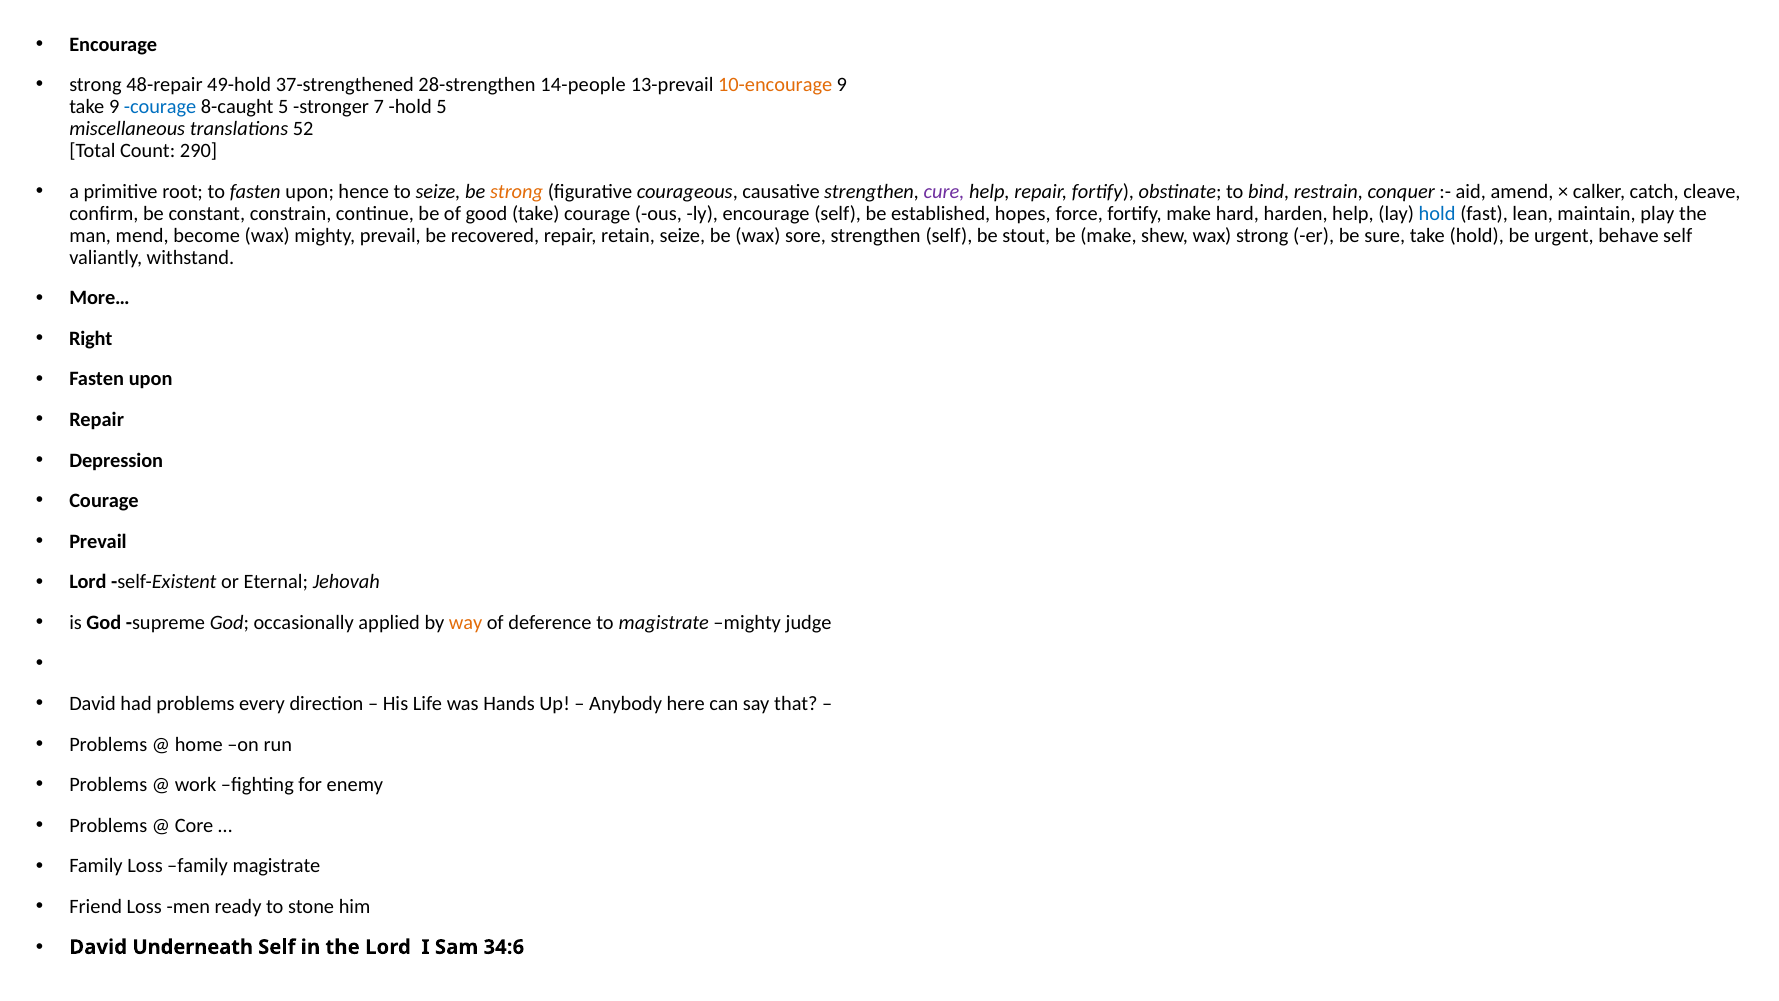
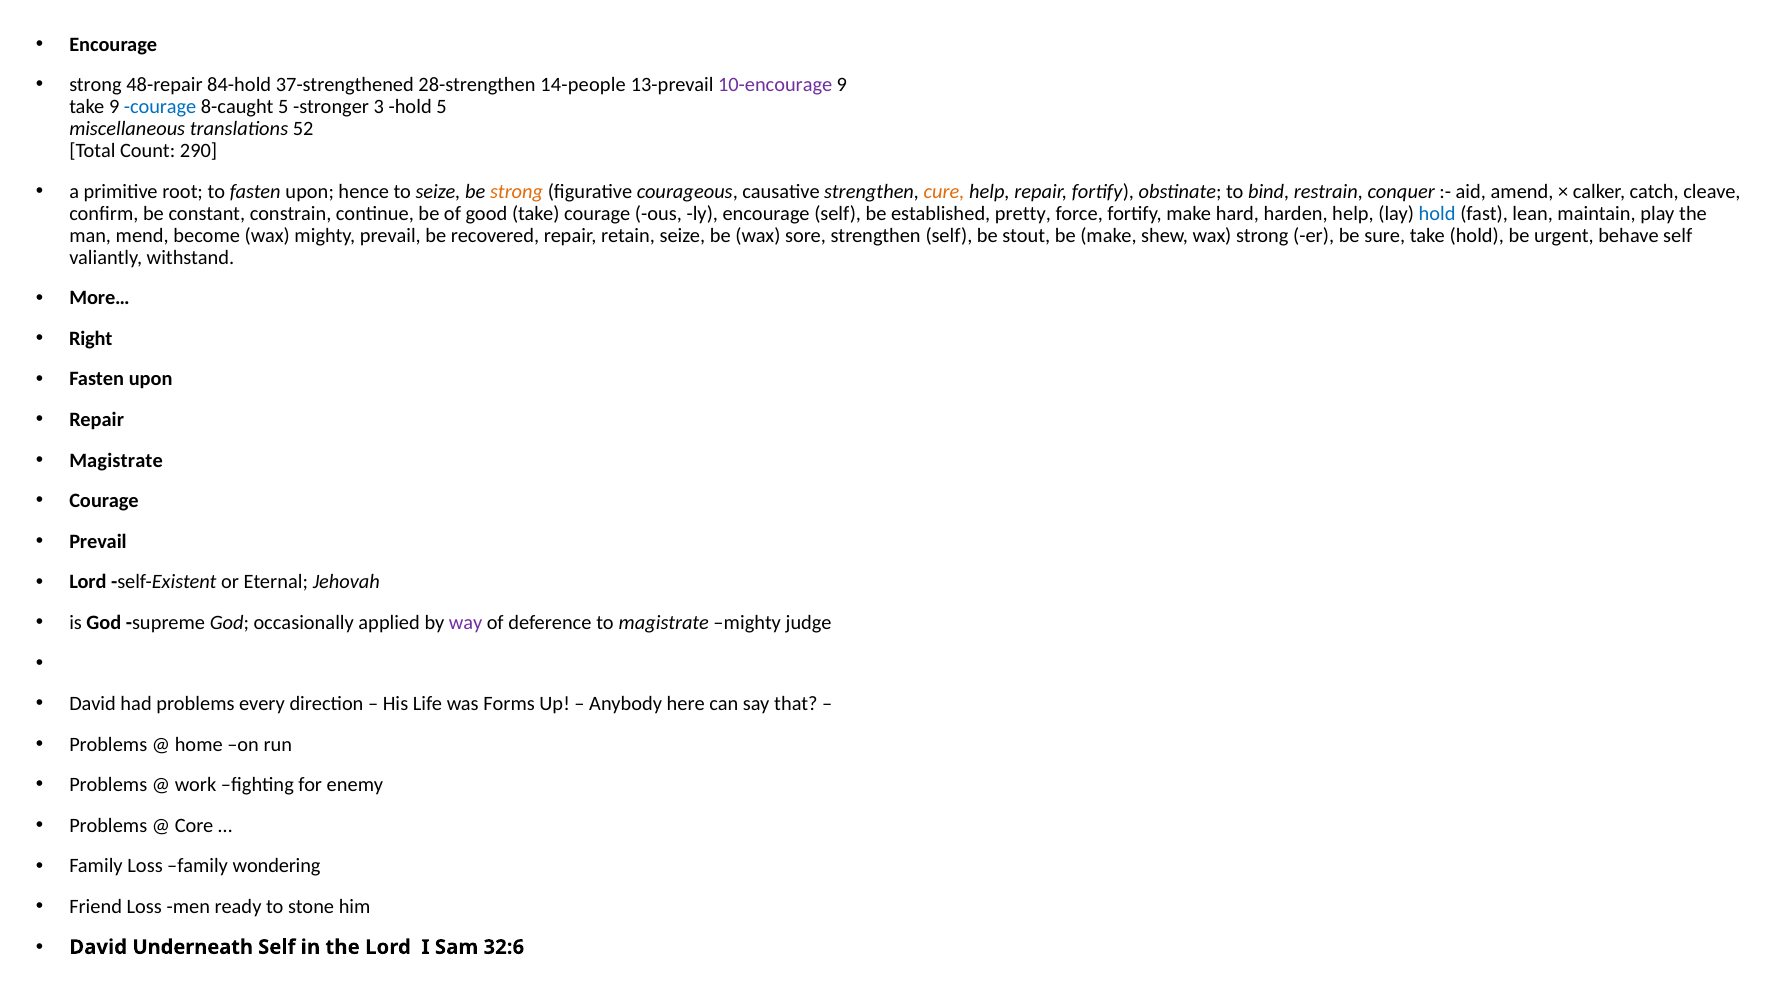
49-hold: 49-hold -> 84-hold (239, 85)
10-encourage colour: orange -> purple (775, 85)
7: 7 -> 3 (379, 107)
cure colour: purple -> orange (944, 191)
hopes: hopes -> pretty (1023, 213)
Depression: Depression -> Magistrate (116, 460)
way colour: orange -> purple (466, 622)
Hands: Hands -> Forms (509, 704)
family magistrate: magistrate -> wondering (277, 866)
34:6: 34:6 -> 32:6 (504, 947)
